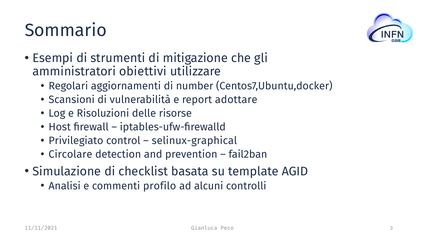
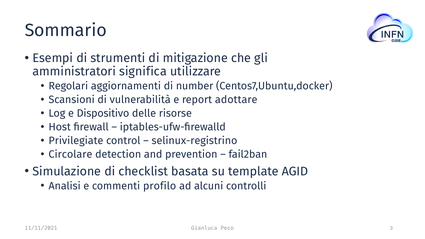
obiettivi: obiettivi -> significa (143, 71)
Risoluzioni: Risoluzioni -> Dispositivo (103, 113)
Privilegiato: Privilegiato -> Privilegiate (76, 141)
selinux-graphical: selinux-graphical -> selinux-registrino (194, 141)
